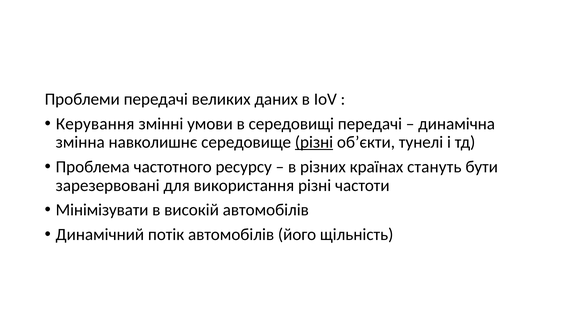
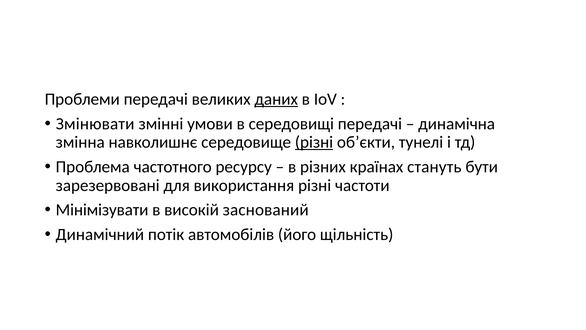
даних underline: none -> present (276, 99)
Керування: Керування -> Змінювати (95, 124)
високій автомобілів: автомобілів -> заснований (266, 210)
